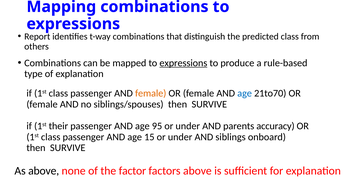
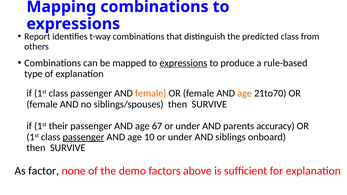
age colour: blue -> orange (245, 93)
95: 95 -> 67 (157, 126)
passenger underline: none -> present (83, 137)
15: 15 -> 10 (149, 137)
As above: above -> factor (44, 171)
factor: factor -> demo (132, 171)
